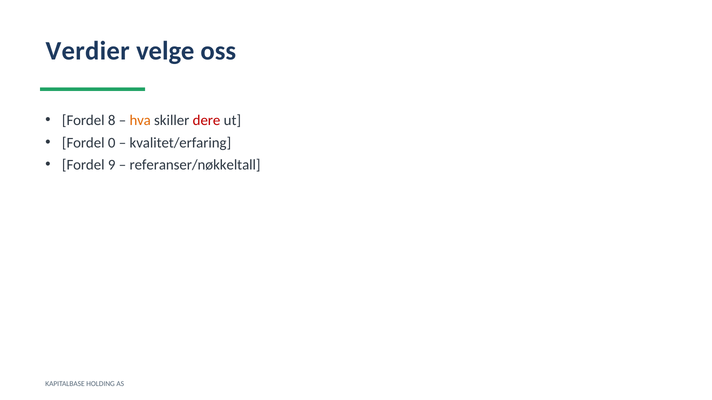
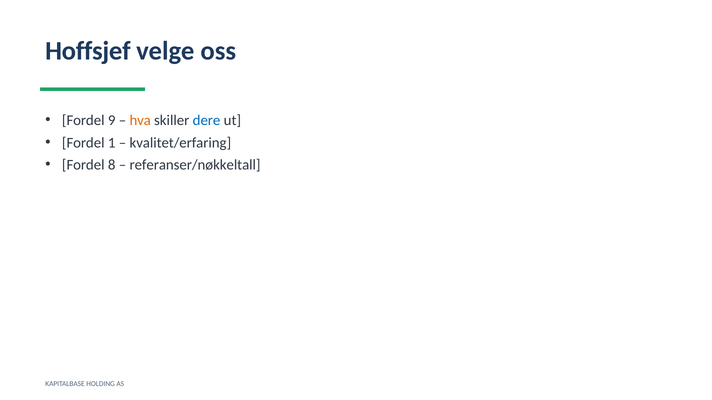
Verdier: Verdier -> Hoffsjef (88, 51)
8: 8 -> 9 (112, 121)
dere colour: red -> blue (207, 121)
0: 0 -> 1 (112, 143)
9: 9 -> 8 (112, 165)
